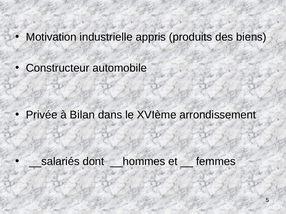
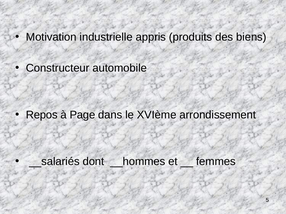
Privée: Privée -> Repos (42, 115)
Bilan: Bilan -> Page (82, 115)
